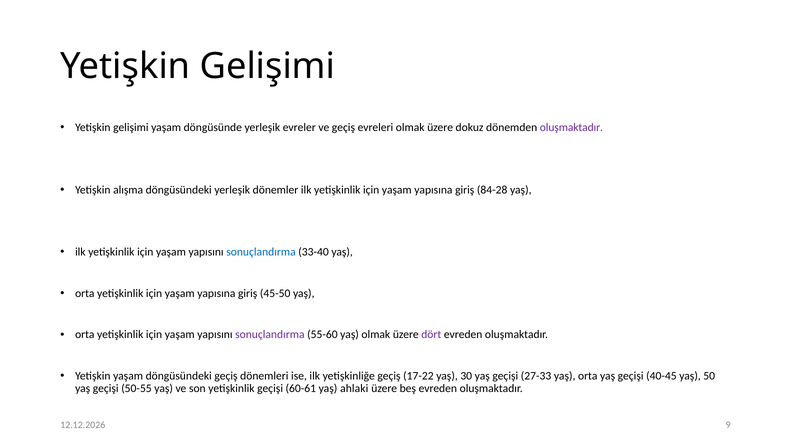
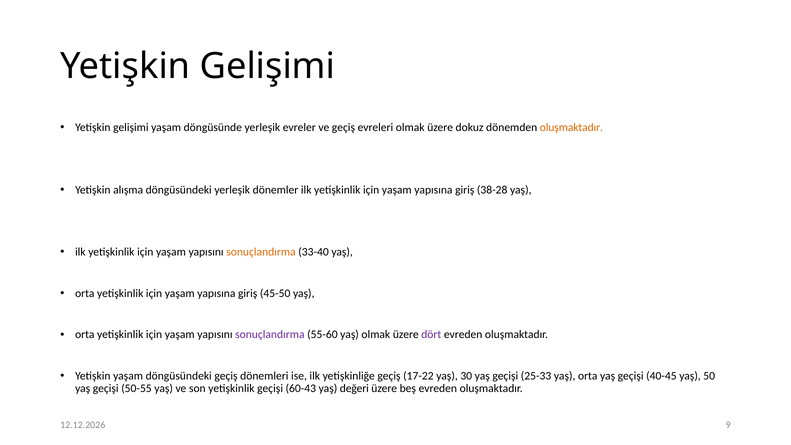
oluşmaktadır colour: purple -> orange (571, 128)
84-28: 84-28 -> 38-28 (492, 190)
sonuçlandırma colour: blue -> orange (261, 252)
27-33: 27-33 -> 25-33 (536, 376)
60-61: 60-61 -> 60-43 (301, 388)
ahlaki: ahlaki -> değeri (354, 388)
